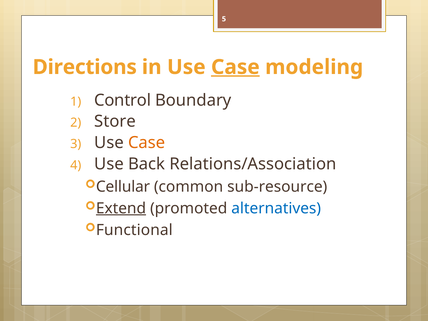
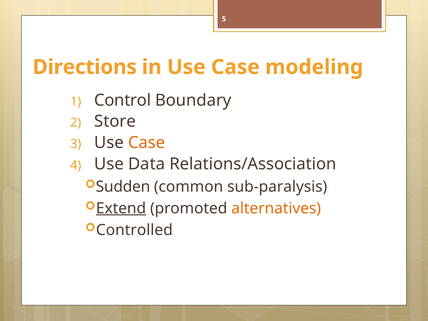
Case underline: present -> none (235, 67)
Back: Back -> Data (147, 164)
Cellular: Cellular -> Sudden (123, 187)
sub-resource: sub-resource -> sub-paralysis (277, 187)
alternatives colour: blue -> orange (276, 208)
Functional: Functional -> Controlled (134, 230)
